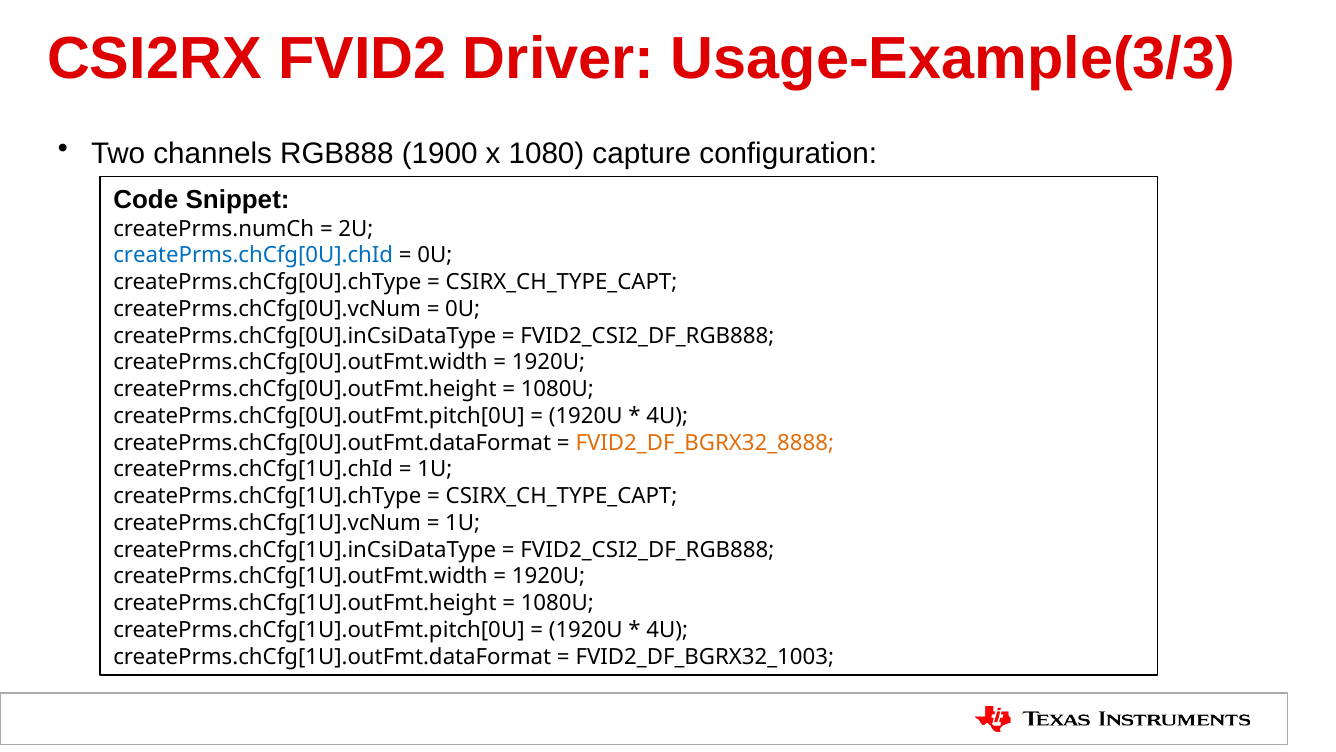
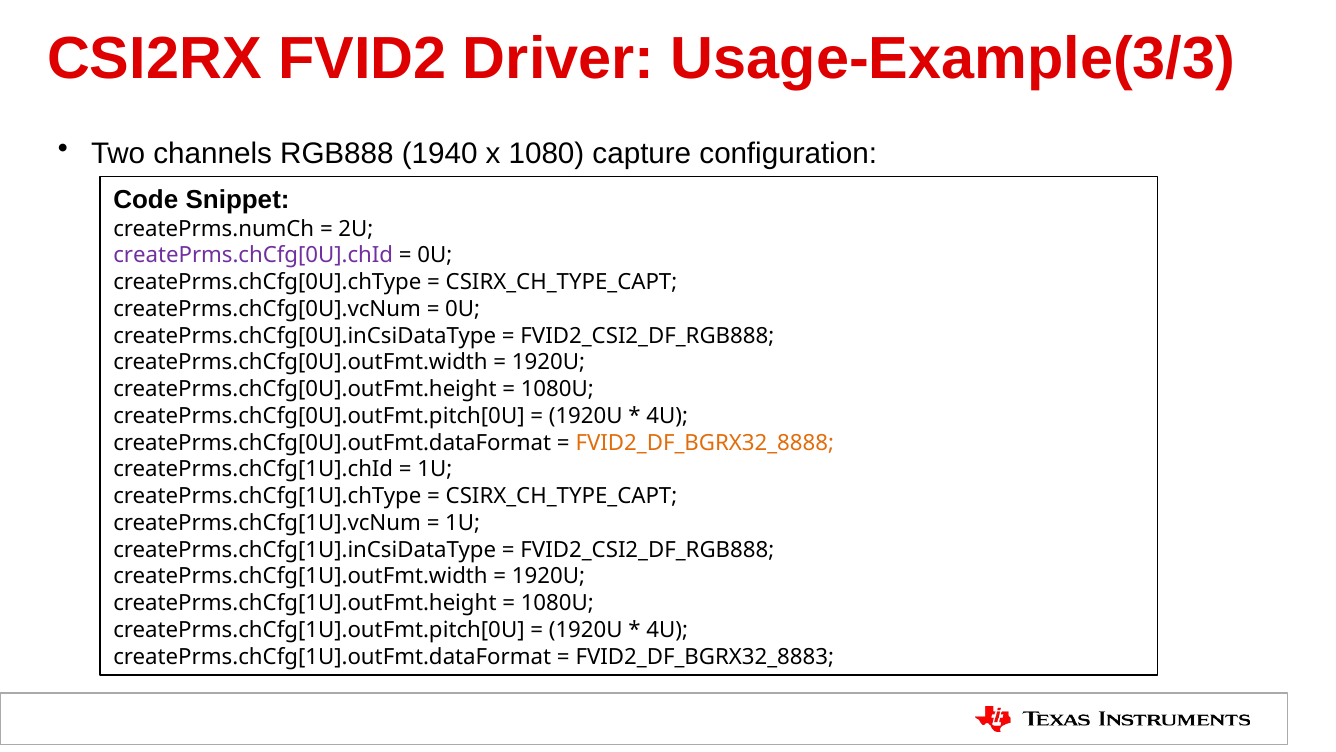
1900: 1900 -> 1940 (440, 153)
createPrms.chCfg[0U].chId colour: blue -> purple (253, 255)
FVID2_DF_BGRX32_1003: FVID2_DF_BGRX32_1003 -> FVID2_DF_BGRX32_8883 (705, 656)
